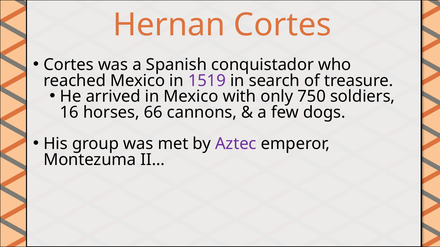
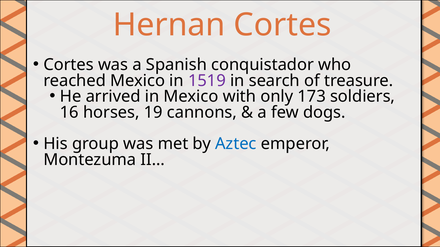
750: 750 -> 173 (312, 97)
66: 66 -> 19 (153, 113)
Aztec colour: purple -> blue (236, 144)
